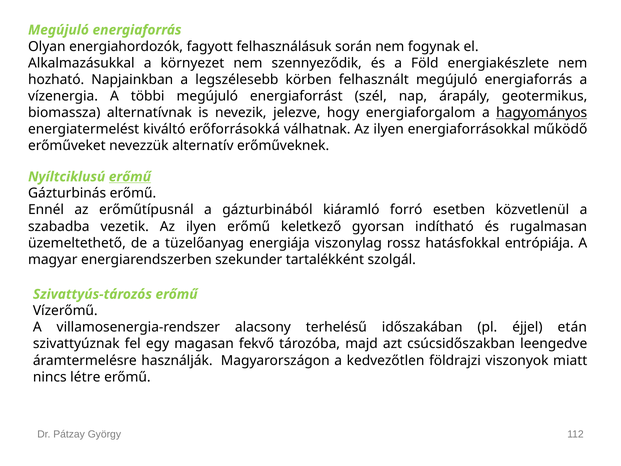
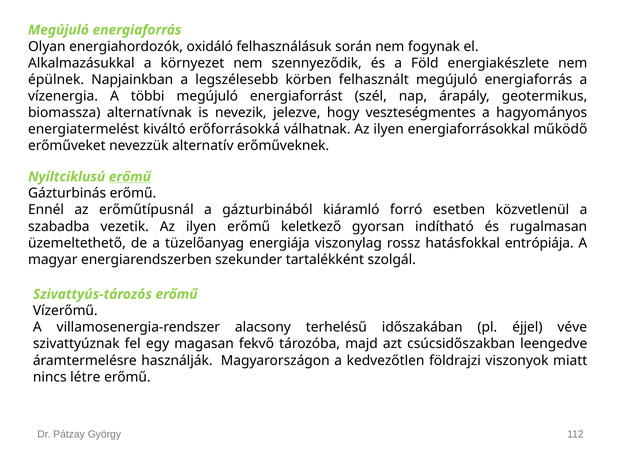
fagyott: fagyott -> oxidáló (210, 46)
hozható: hozható -> épülnek (56, 80)
energiaforgalom: energiaforgalom -> veszteségmentes (421, 113)
hagyományos underline: present -> none (542, 113)
etán: etán -> véve (572, 327)
